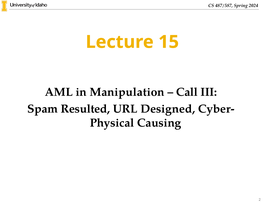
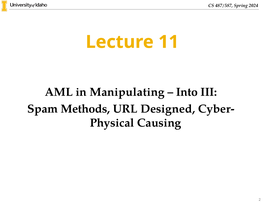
15: 15 -> 11 (169, 42)
Manipulation: Manipulation -> Manipulating (127, 92)
Call: Call -> Into (187, 92)
Resulted: Resulted -> Methods (85, 109)
